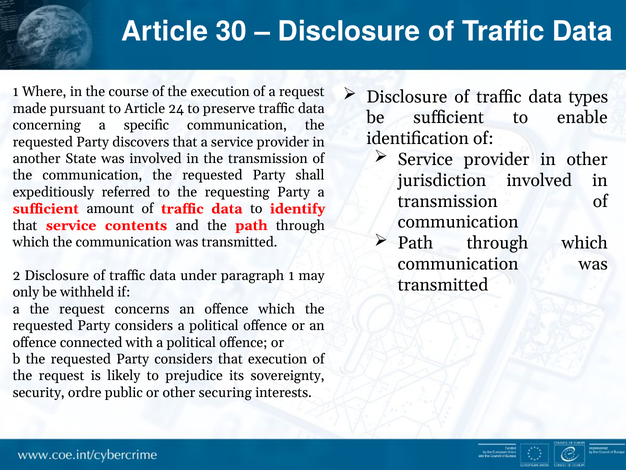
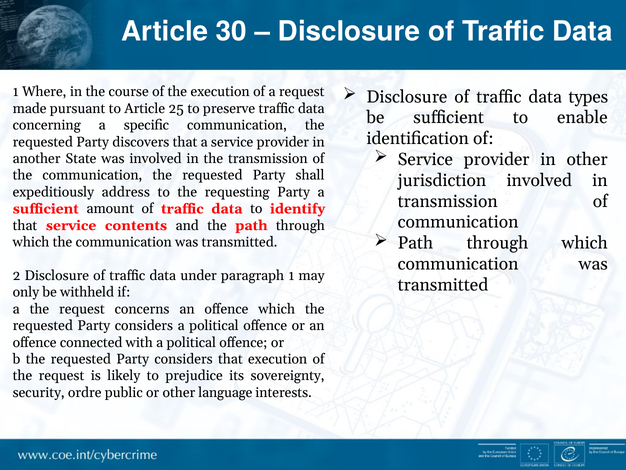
24: 24 -> 25 (176, 108)
referred: referred -> address (126, 192)
securing: securing -> language (225, 392)
